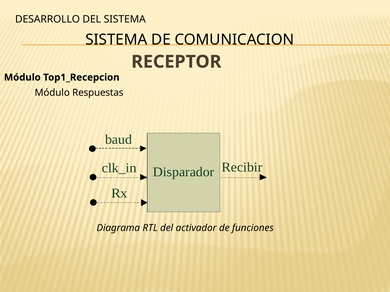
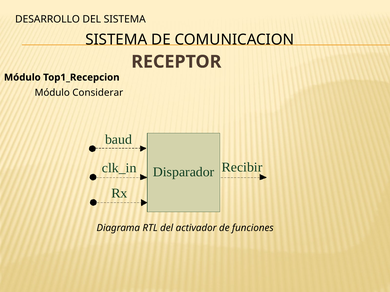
Respuestas: Respuestas -> Considerar (98, 93)
